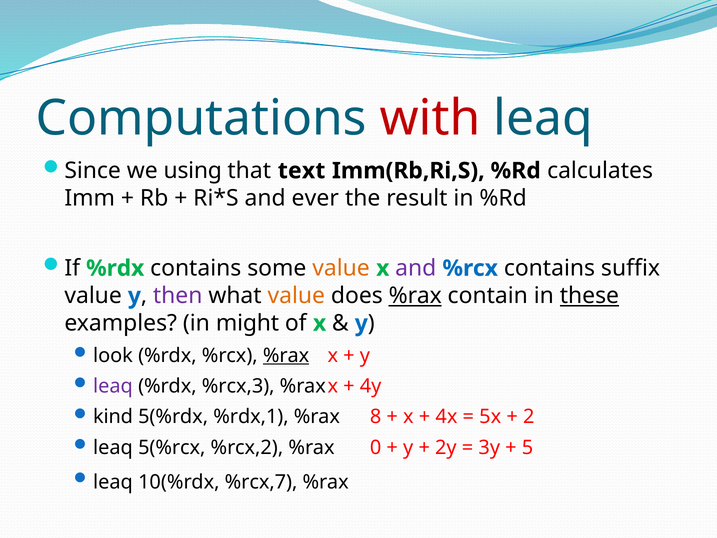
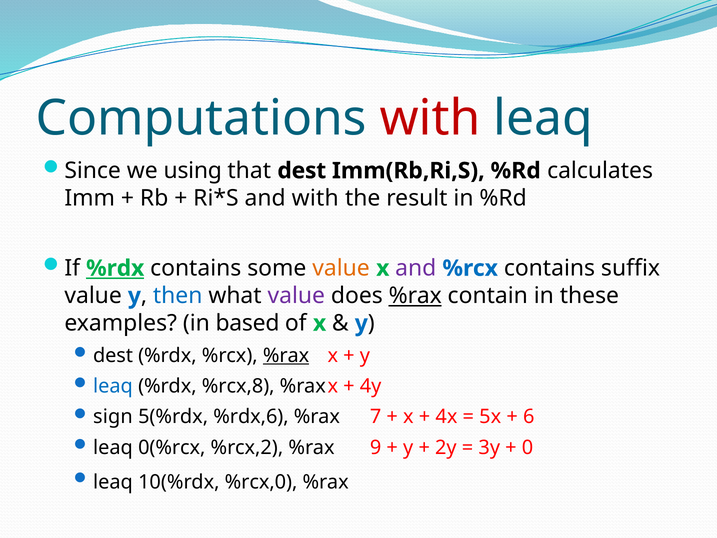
that text: text -> dest (302, 171)
and ever: ever -> with (315, 198)
%rdx underline: none -> present (115, 268)
then colour: purple -> blue (178, 296)
value colour: orange -> purple (296, 296)
these underline: present -> none (589, 296)
might: might -> based (248, 323)
look: look -> dest (113, 355)
leaq colour: purple -> blue (113, 386)
%rcx,3: %rcx,3 -> %rcx,8 (238, 386)
kind: kind -> sign (113, 417)
%rdx,1: %rdx,1 -> %rdx,6 (251, 417)
8: 8 -> 7 (376, 417)
2: 2 -> 6 (529, 417)
5(%rcx: 5(%rcx -> 0(%rcx (172, 447)
0: 0 -> 9 (376, 447)
5: 5 -> 0 (528, 447)
%rcx,7: %rcx,7 -> %rcx,0 (261, 482)
